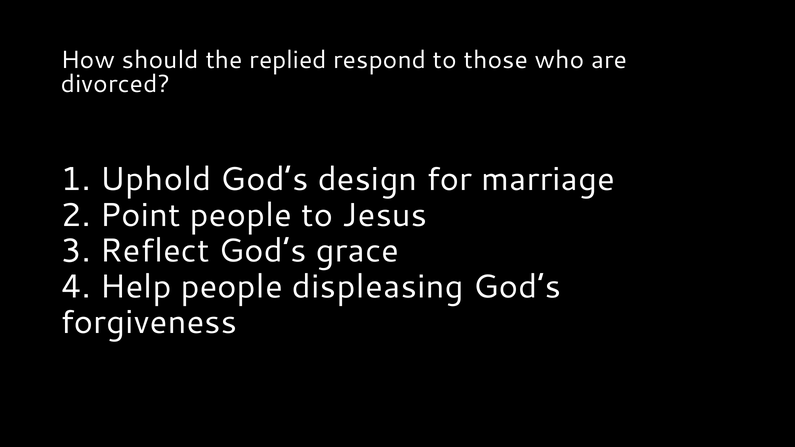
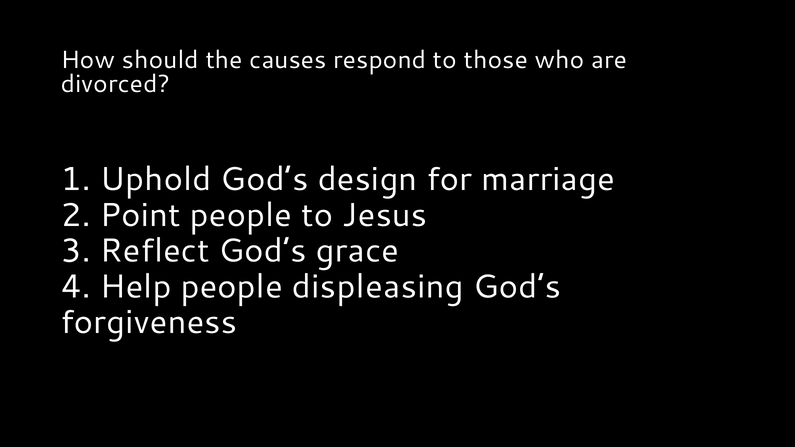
replied: replied -> causes (288, 60)
